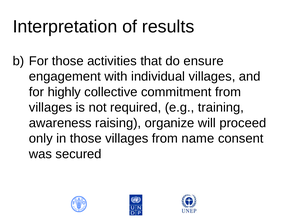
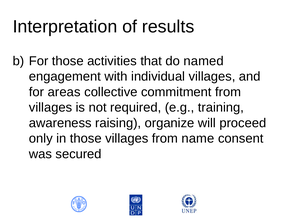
ensure: ensure -> named (204, 61)
highly: highly -> areas (64, 92)
